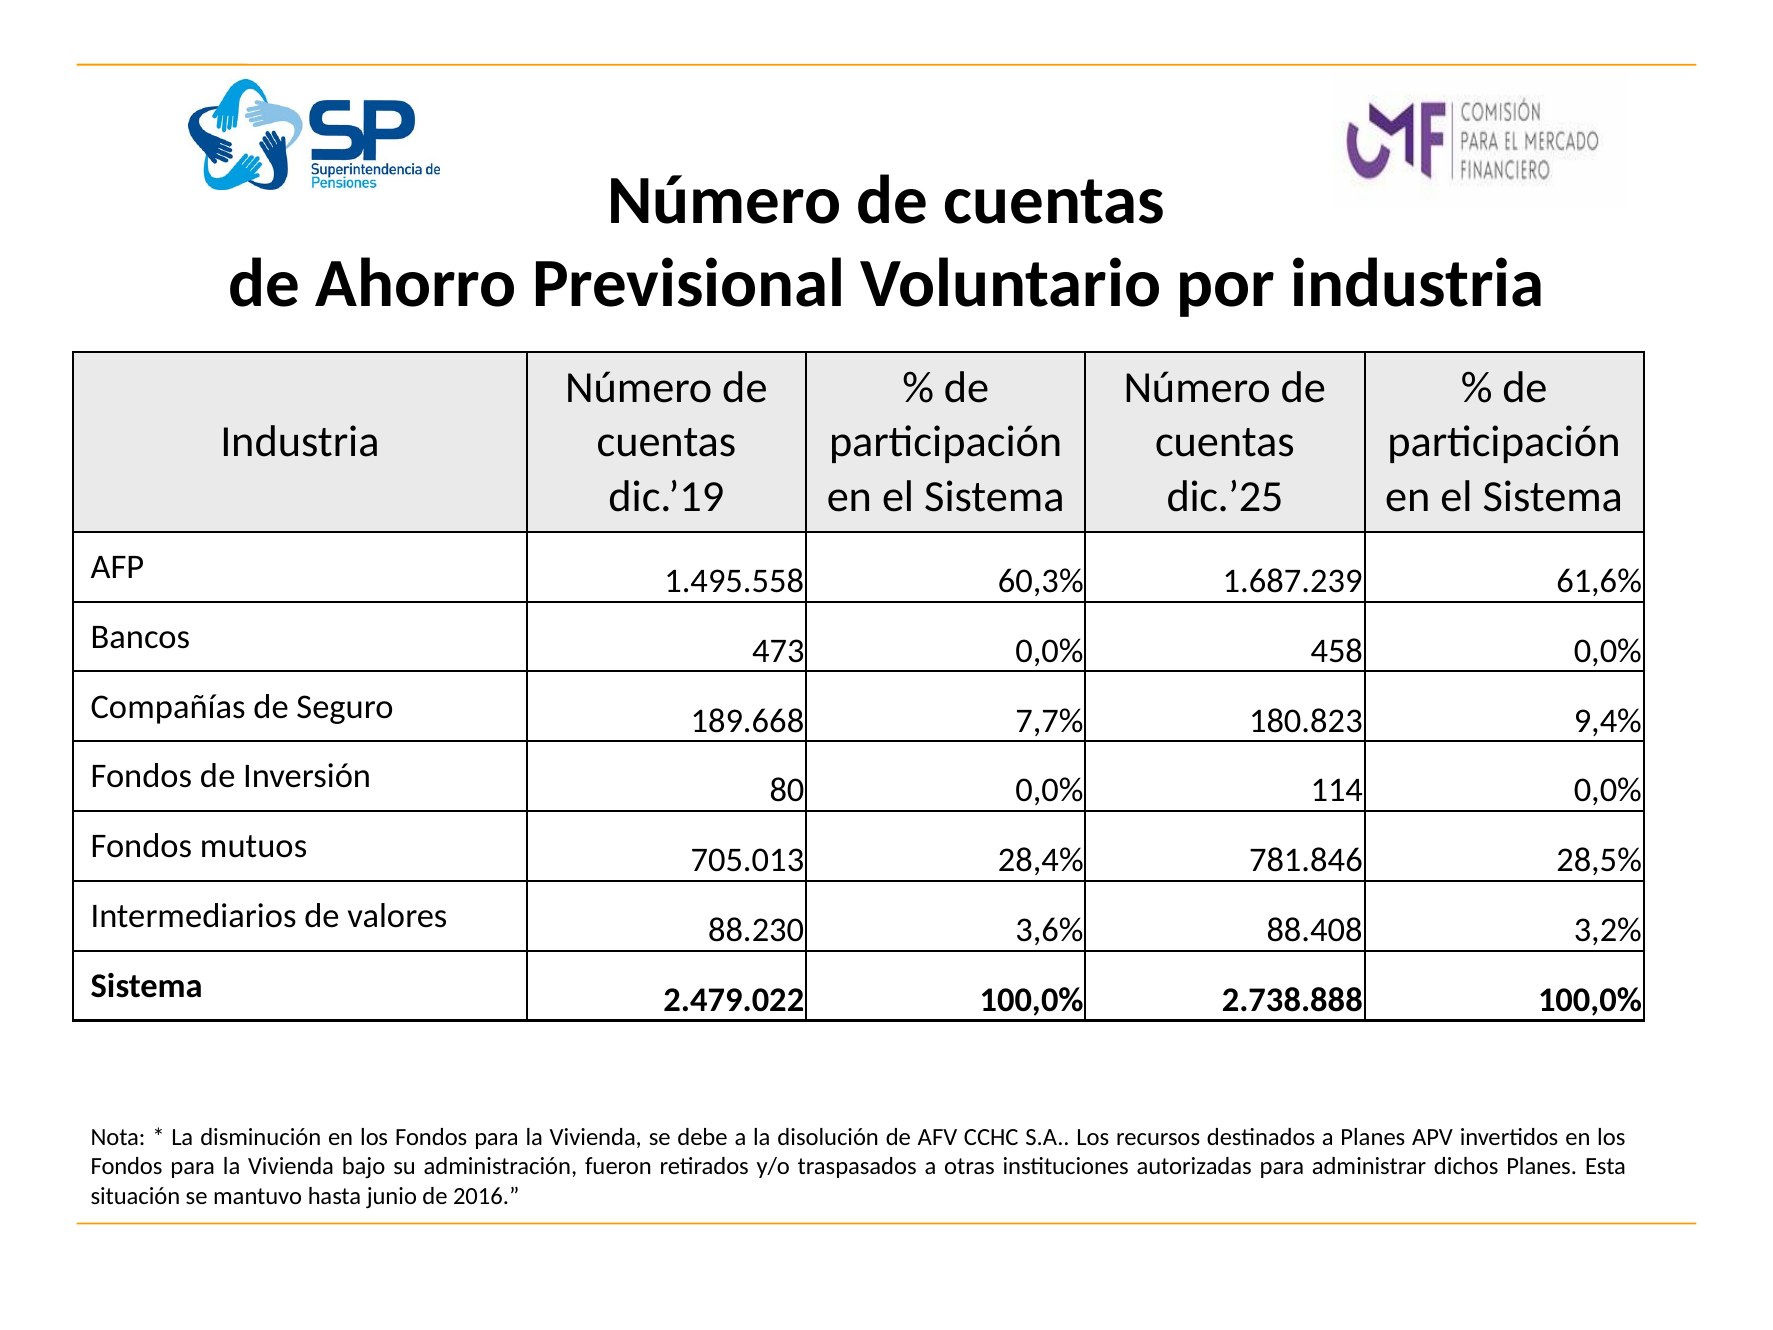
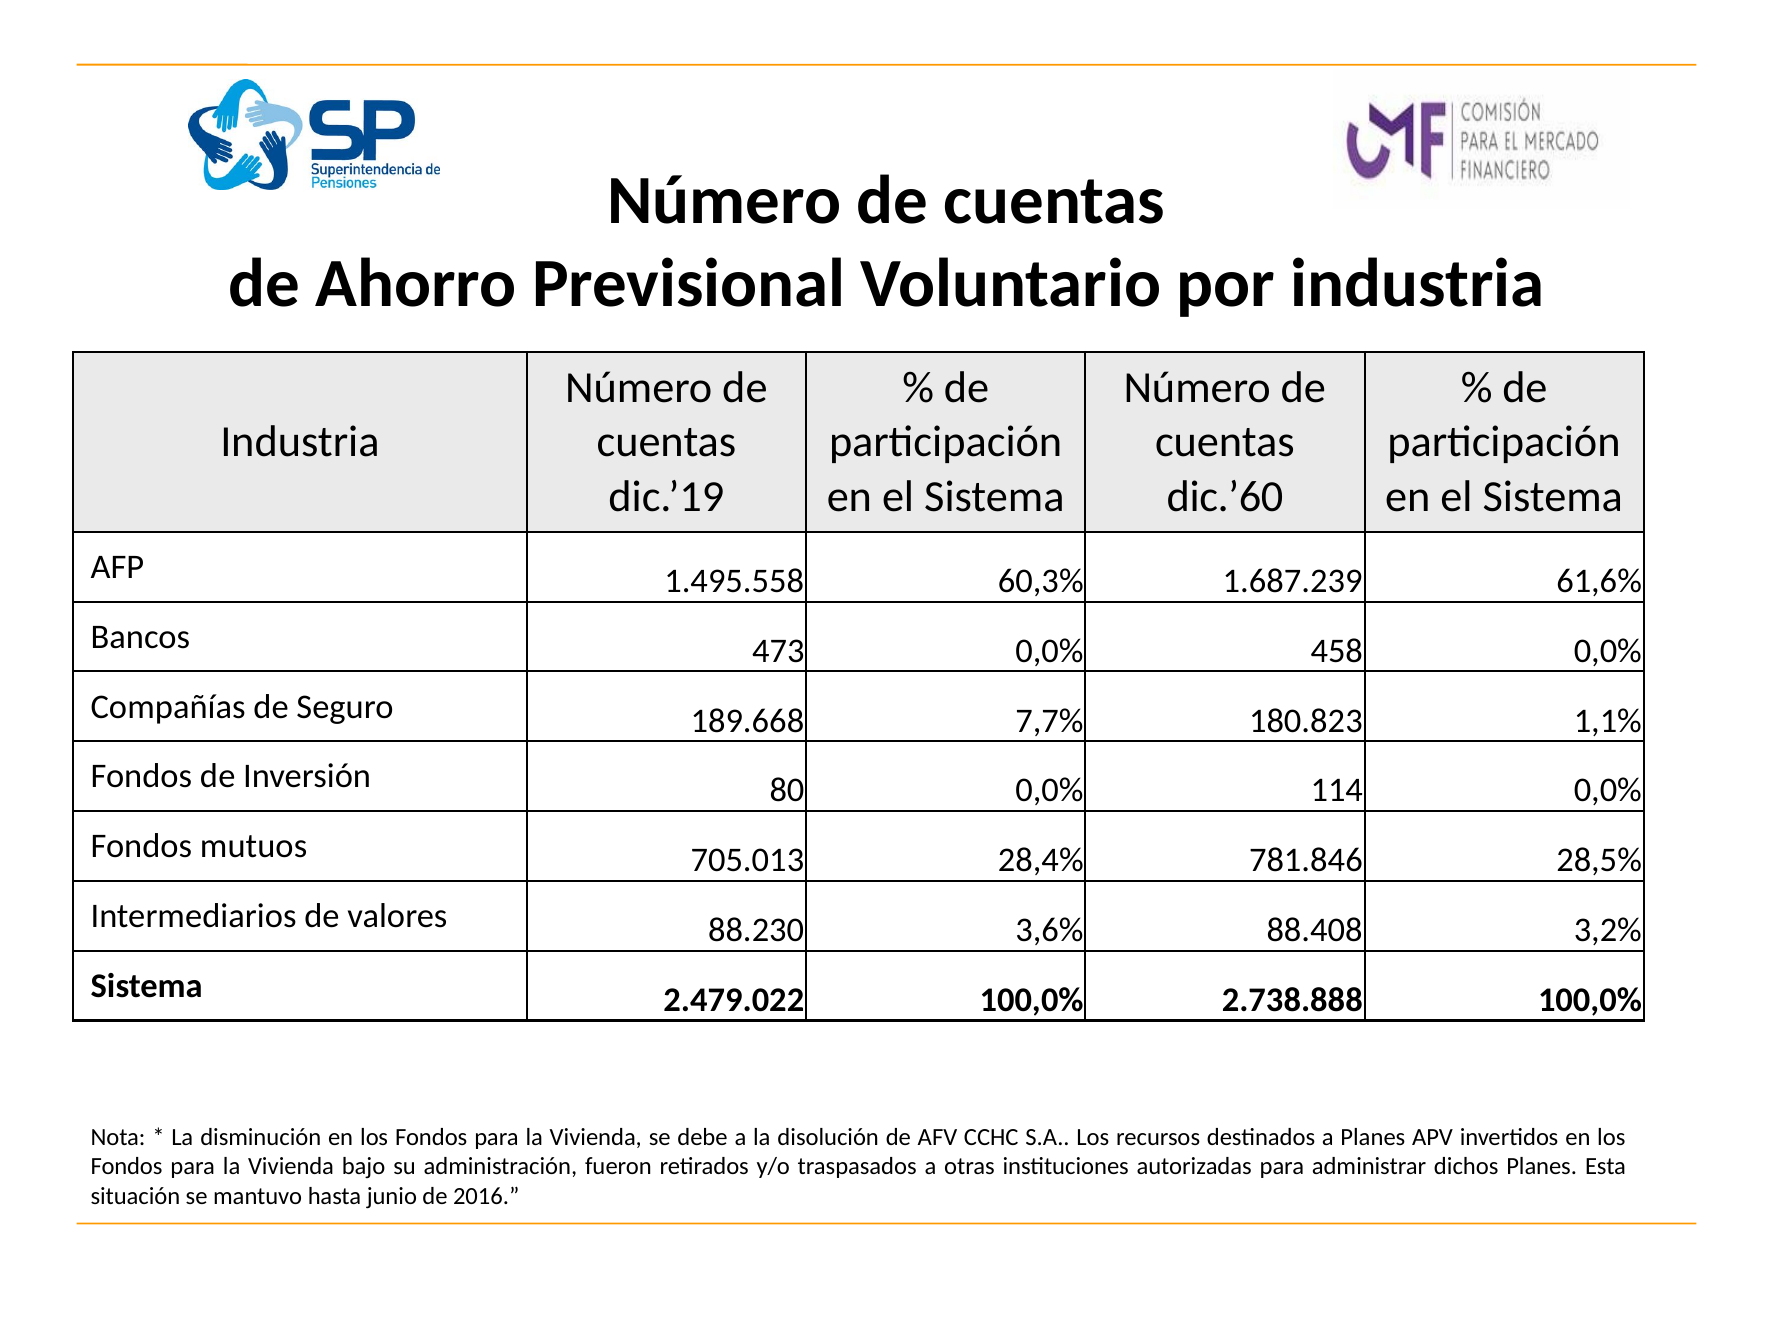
dic.’25: dic.’25 -> dic.’60 (1225, 496)
9,4%: 9,4% -> 1,1% (1608, 721)
